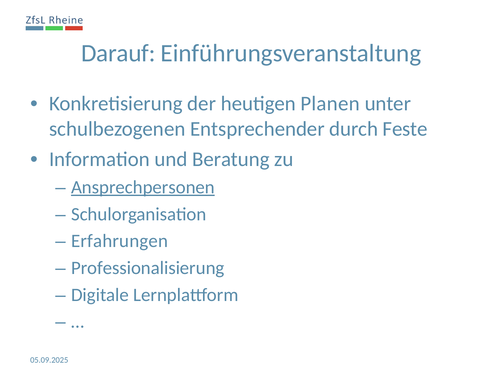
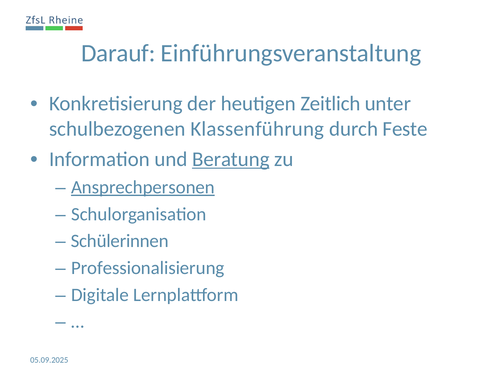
Planen: Planen -> Zeitlich (330, 104)
Entsprechender: Entsprechender -> Klassenführung (257, 129)
Beratung underline: none -> present (231, 159)
Erfahrungen: Erfahrungen -> Schülerinnen (120, 241)
